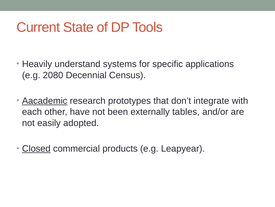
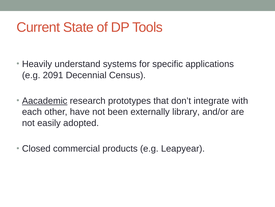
2080: 2080 -> 2091 (53, 75)
tables: tables -> library (186, 112)
Closed underline: present -> none (36, 148)
